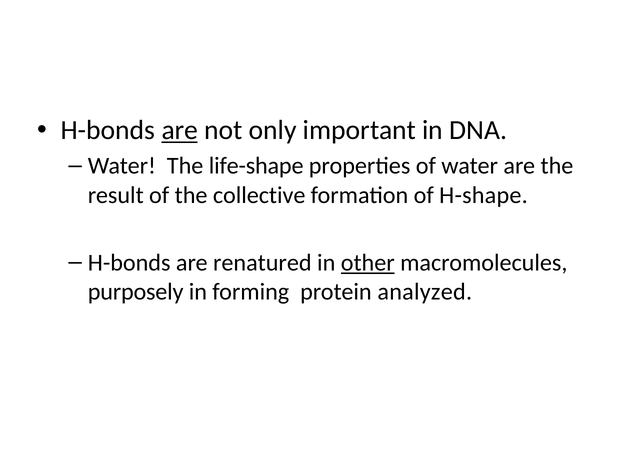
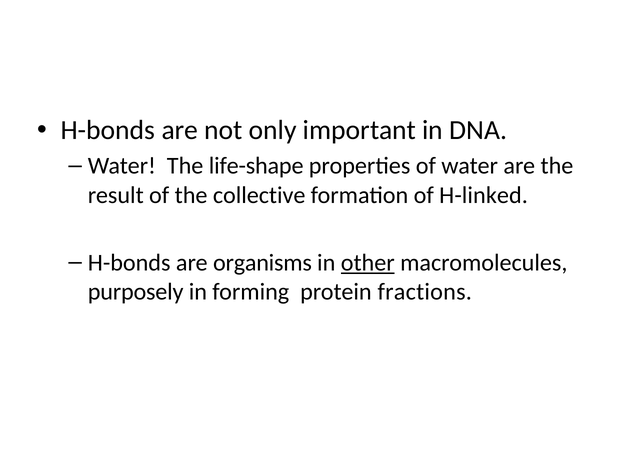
are underline: present -> none (180, 130)
H-shape: H-shape -> H-linked (484, 195)
renatured: renatured -> organisms (262, 263)
analyzed: analyzed -> fractions (425, 292)
